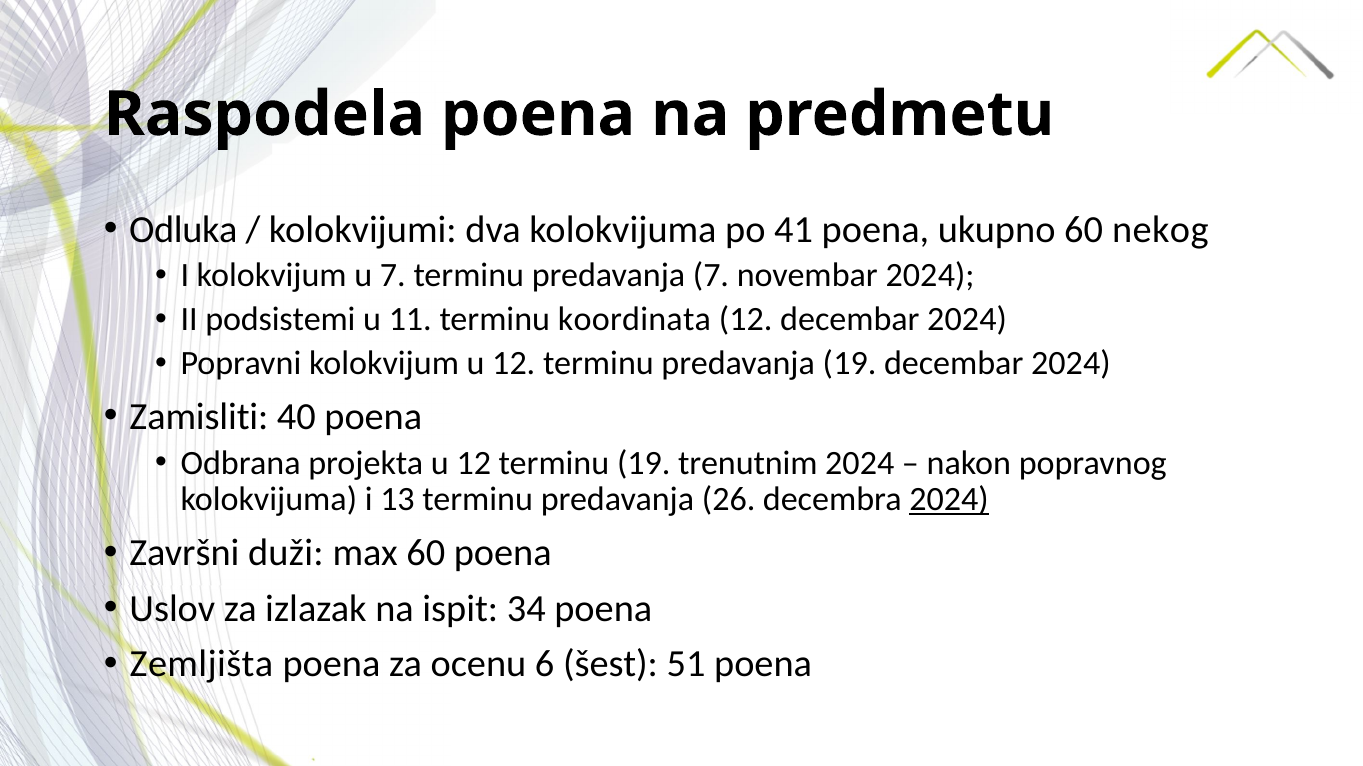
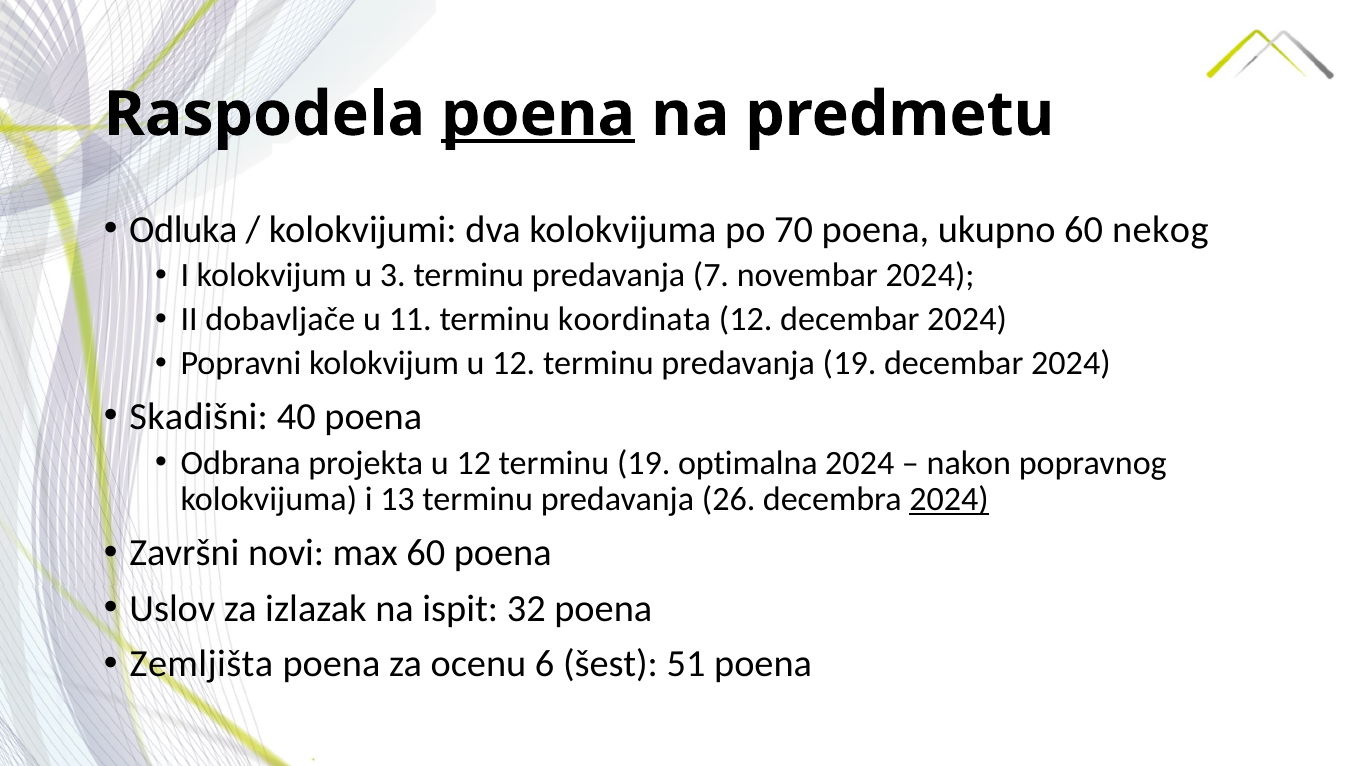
poena underline: none -> present (538, 114)
41: 41 -> 70 (794, 230)
u 7: 7 -> 3 (393, 276)
podsistemi: podsistemi -> dobavljače (280, 320)
Zamisliti: Zamisliti -> Skadišni (199, 417)
trenutnim: trenutnim -> optimalna (748, 463)
duži: duži -> novi (286, 553)
34: 34 -> 32 (526, 609)
